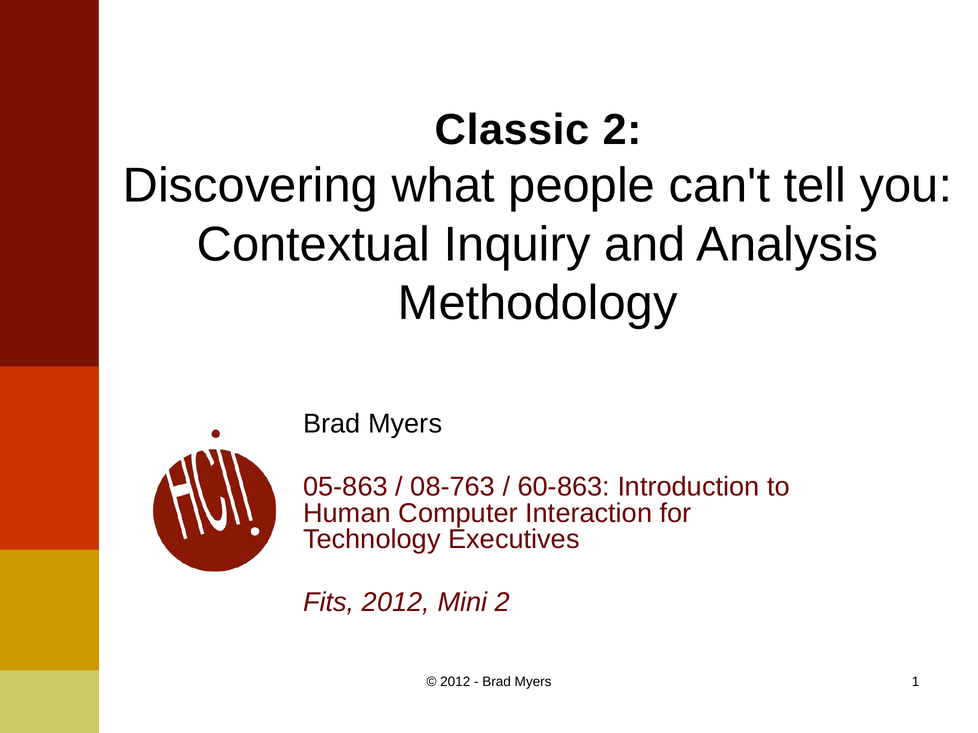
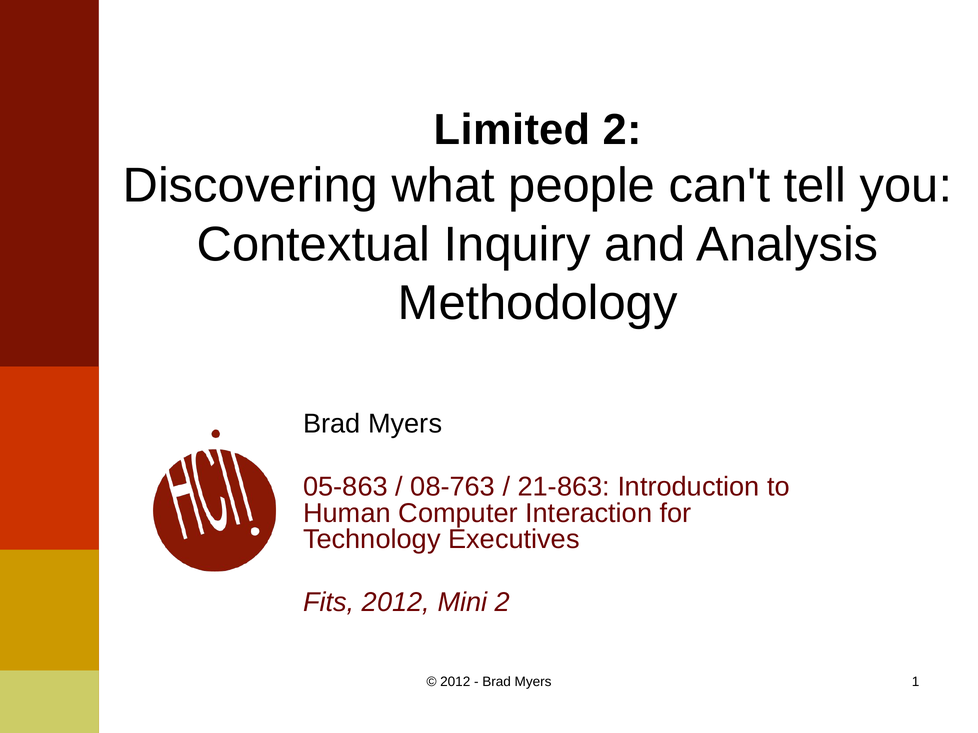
Classic: Classic -> Limited (512, 130)
60-863: 60-863 -> 21-863 (564, 487)
